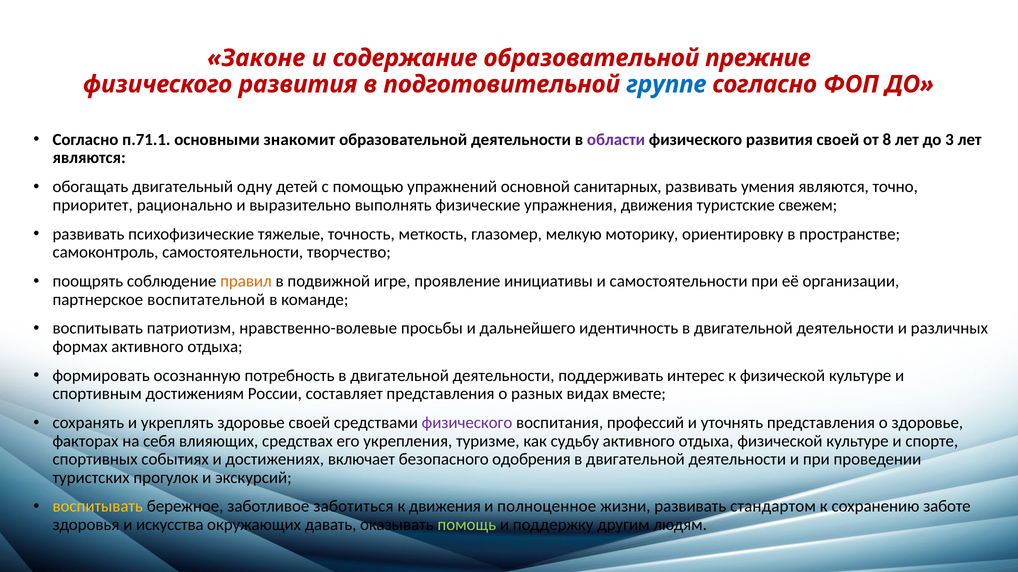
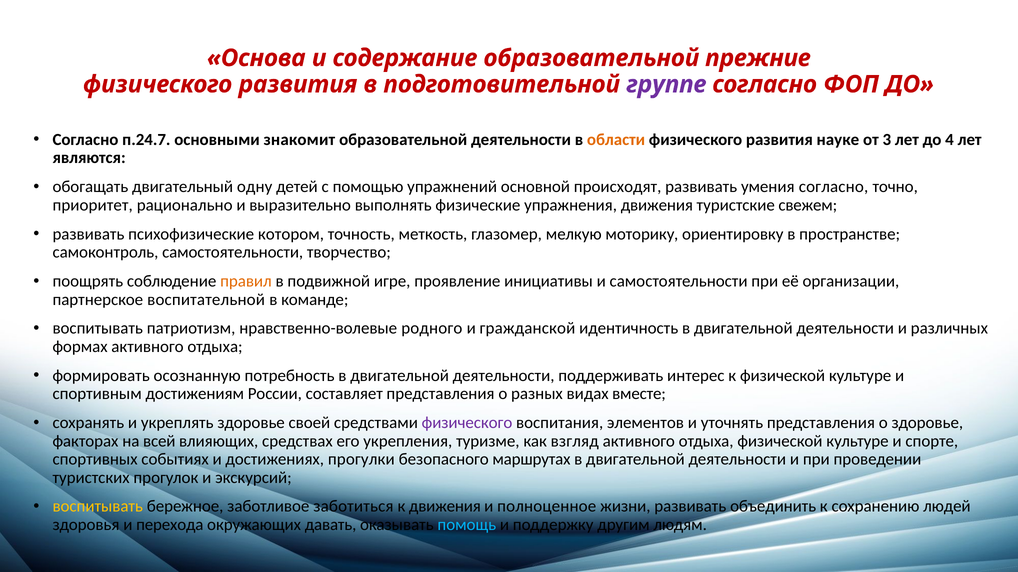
Законе: Законе -> Основа (256, 58)
группе colour: blue -> purple (666, 84)
п.71.1: п.71.1 -> п.24.7 (146, 140)
области colour: purple -> orange (616, 140)
развития своей: своей -> науке (838, 140)
8: 8 -> 3 (887, 140)
3: 3 -> 4 (949, 140)
санитарных: санитарных -> происходят (618, 187)
умения являются: являются -> согласно (834, 187)
тяжелые: тяжелые -> котором (291, 234)
просьбы: просьбы -> родного (432, 329)
дальнейшего: дальнейшего -> гражданской (527, 329)
профессий: профессий -> элементов (645, 423)
себя: себя -> всей (159, 441)
судьбу: судьбу -> взгляд (575, 441)
включает: включает -> прогулки (361, 460)
одобрения: одобрения -> маршрутах (531, 460)
стандартом: стандартом -> объединить (773, 507)
заботе: заботе -> людей (947, 507)
искусства: искусства -> перехода (170, 525)
помощь colour: light green -> light blue (467, 525)
